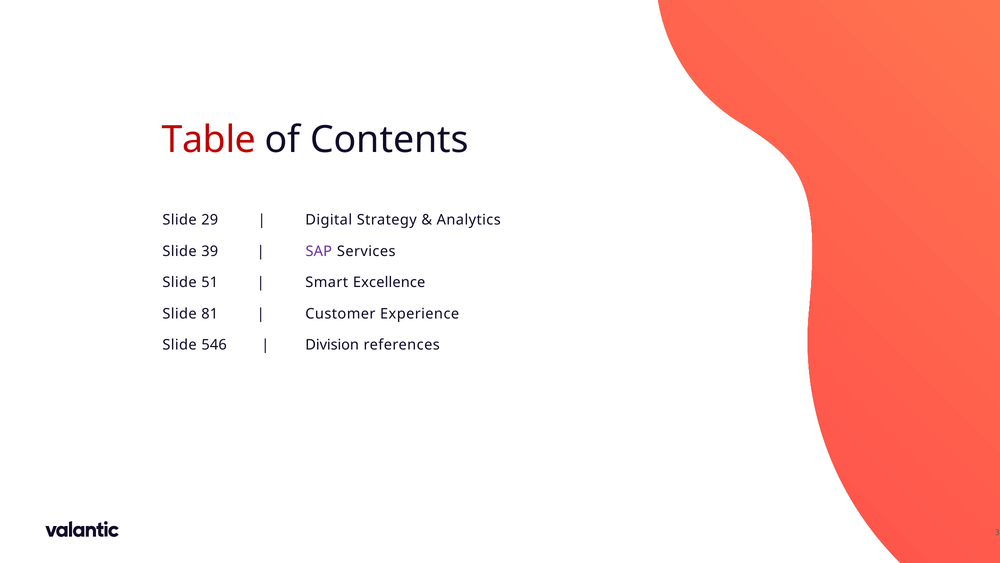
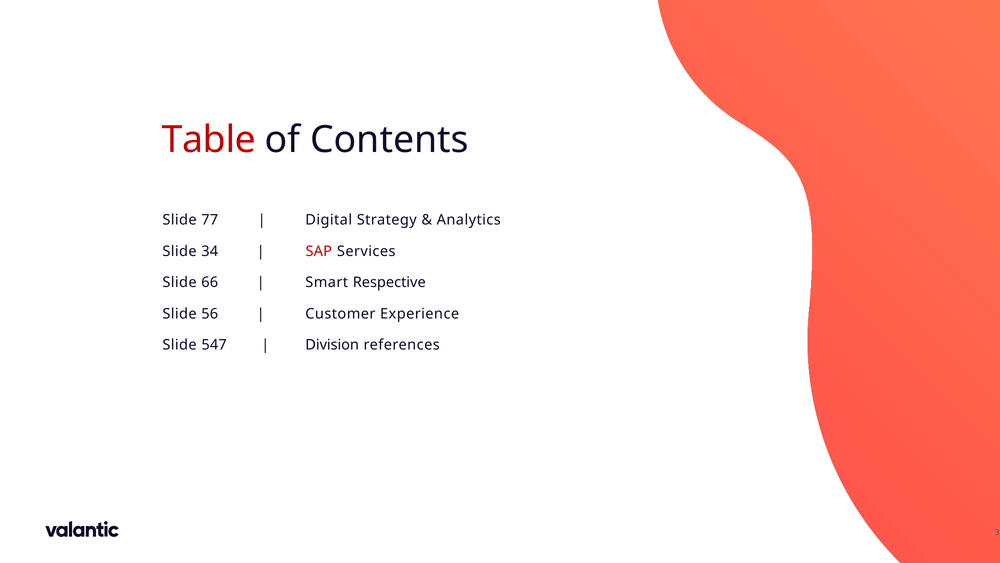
29: 29 -> 77 (210, 220)
39: 39 -> 34 (210, 251)
SAP colour: purple -> red (319, 251)
51: 51 -> 66 (210, 282)
Excellence: Excellence -> Respective (389, 282)
81: 81 -> 56 (210, 314)
546: 546 -> 547 (214, 345)
